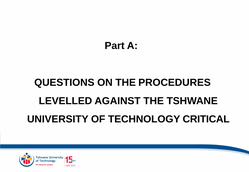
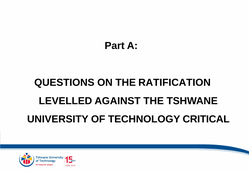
PROCEDURES: PROCEDURES -> RATIFICATION (175, 83)
